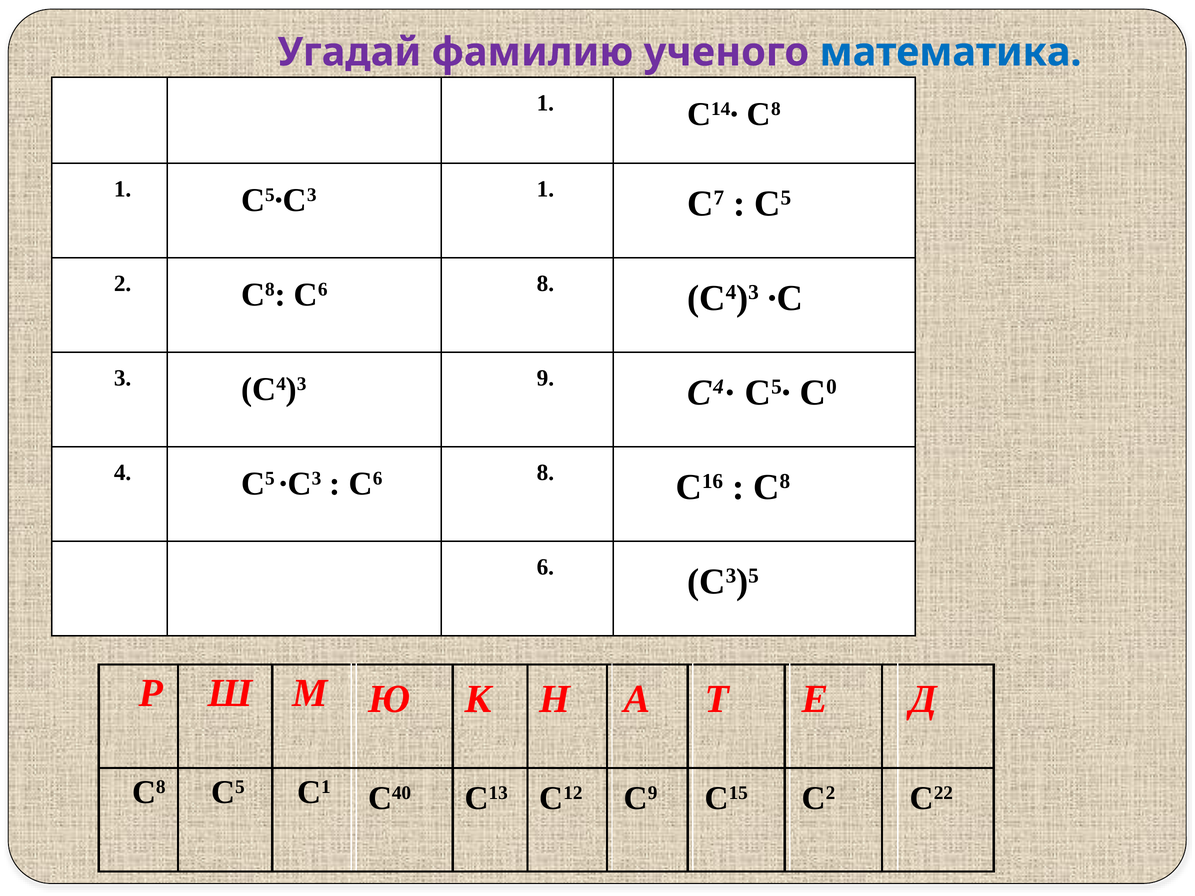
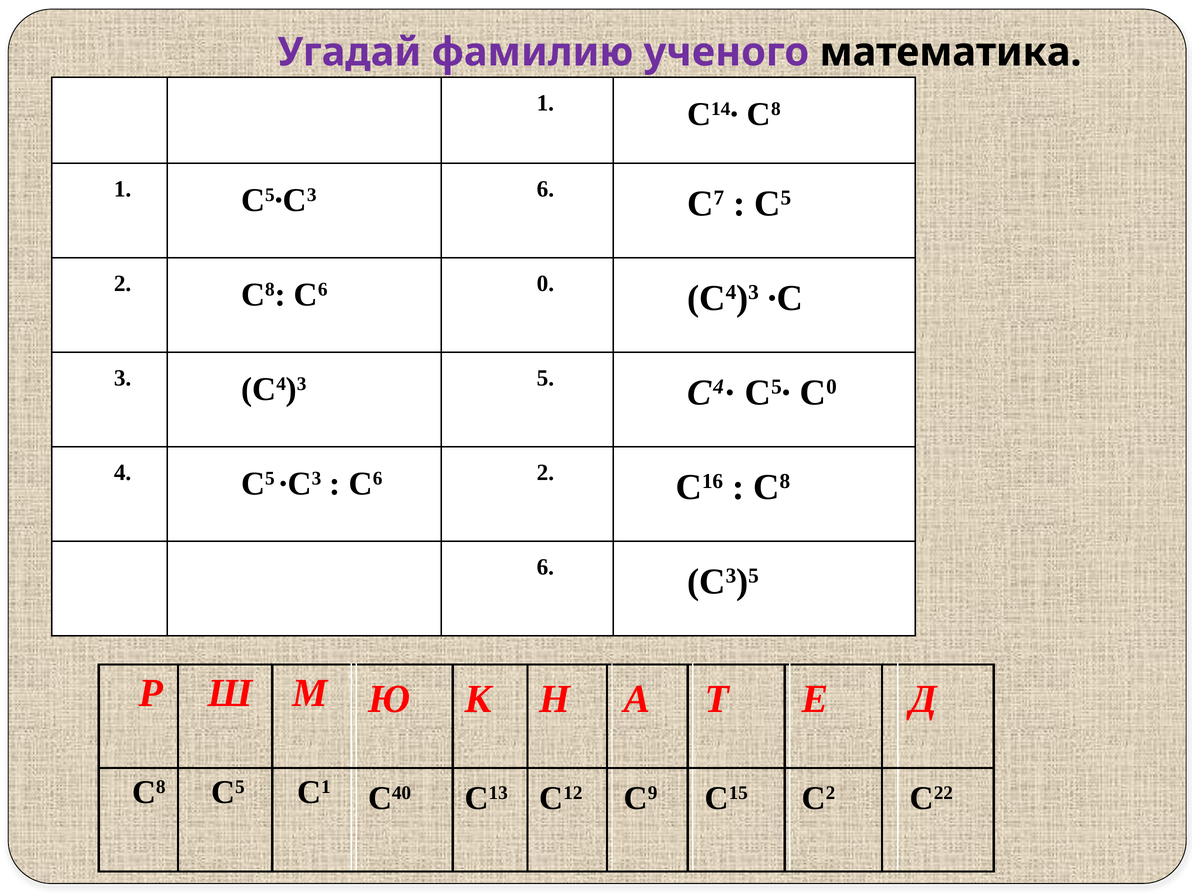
математика colour: blue -> black (951, 52)
С5∙С3 1: 1 -> 6 (545, 189)
С8 С6 8: 8 -> 0 (545, 284)
9: 9 -> 5 (545, 378)
8: 8 -> 2 (545, 473)
